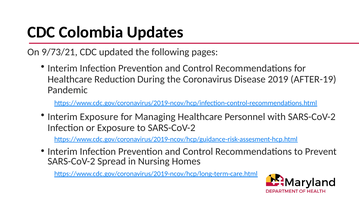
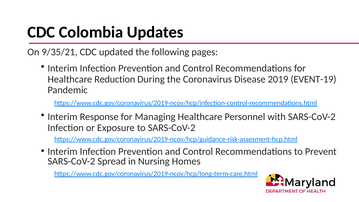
9/73/21: 9/73/21 -> 9/35/21 (60, 52)
AFTER-19: AFTER-19 -> EVENT-19 (313, 79)
Interim Exposure: Exposure -> Response (99, 117)
